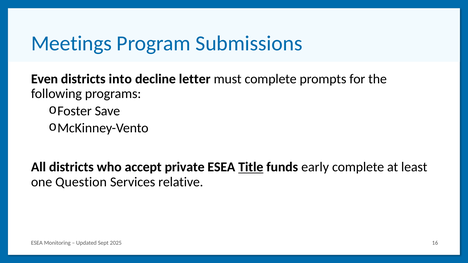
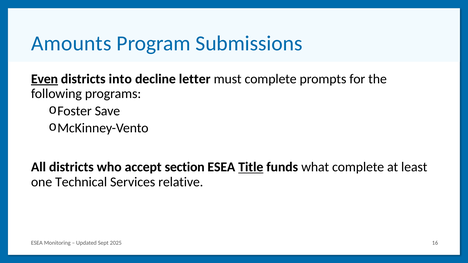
Meetings: Meetings -> Amounts (71, 43)
Even underline: none -> present (44, 79)
private: private -> section (185, 167)
early: early -> what (315, 167)
Question: Question -> Technical (81, 182)
